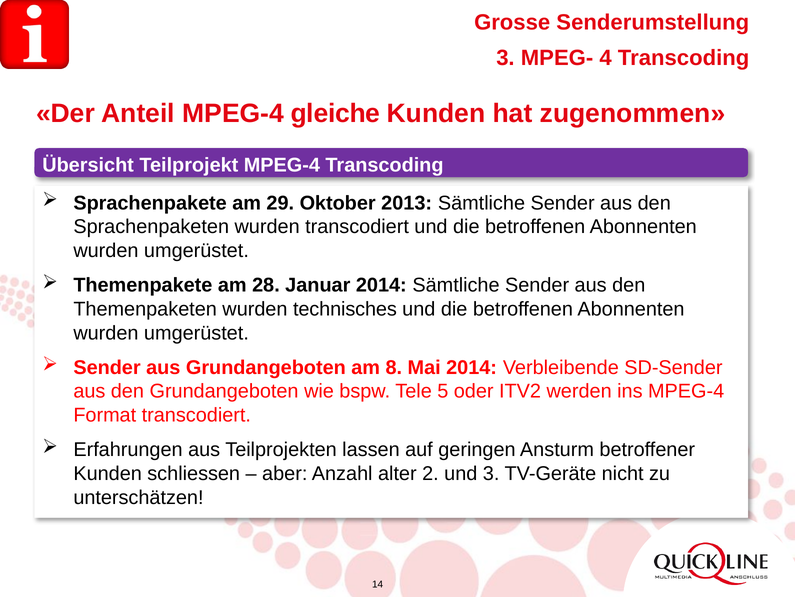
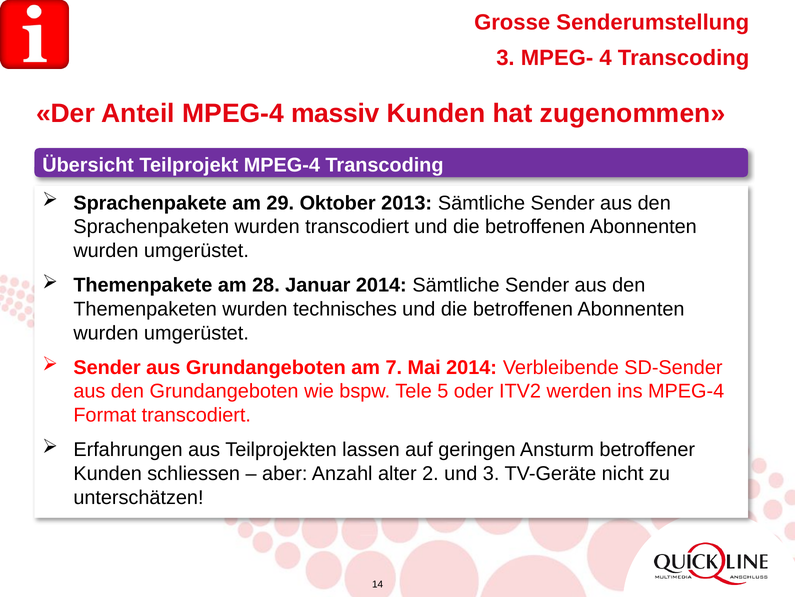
gleiche: gleiche -> massiv (335, 113)
8: 8 -> 7 (394, 367)
